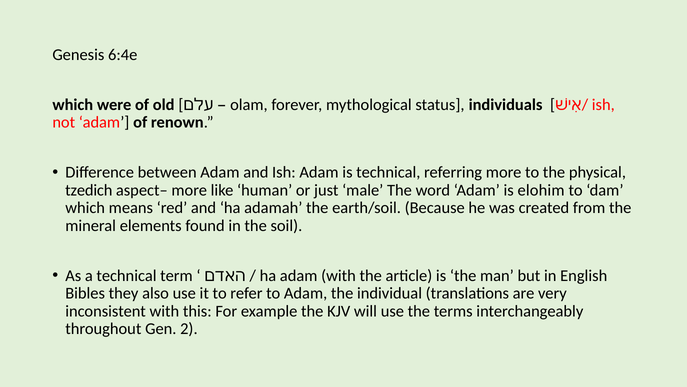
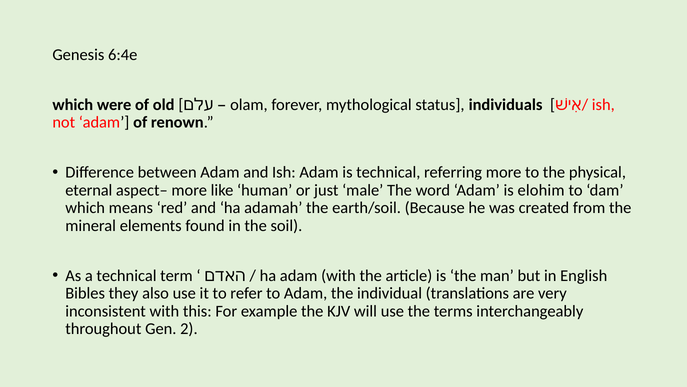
tzedich: tzedich -> eternal (89, 190)
